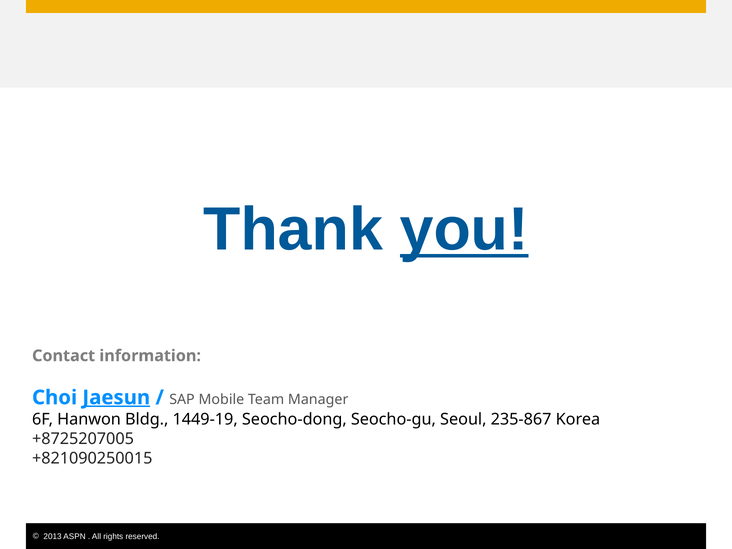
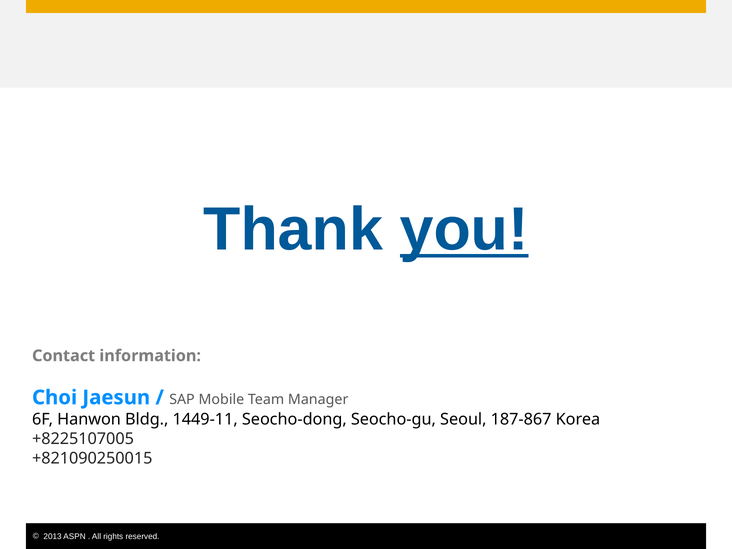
Jaesun underline: present -> none (116, 398)
1449-19: 1449-19 -> 1449-11 (205, 419)
235-867: 235-867 -> 187-867 (521, 419)
+8725207005: +8725207005 -> +8225107005 (83, 439)
